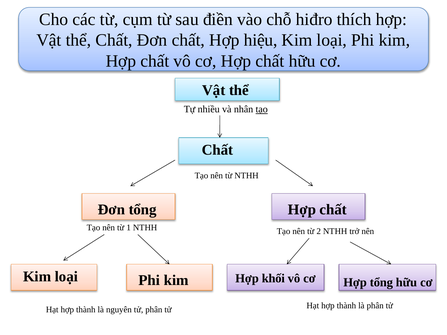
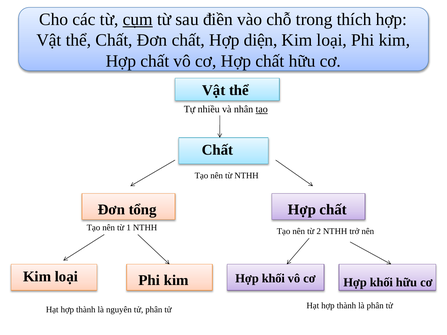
cụm underline: none -> present (138, 19)
hiđro: hiđro -> trong (314, 19)
hiệu: hiệu -> diện (261, 40)
cơ Hợp tổng: tổng -> khối (381, 282)
